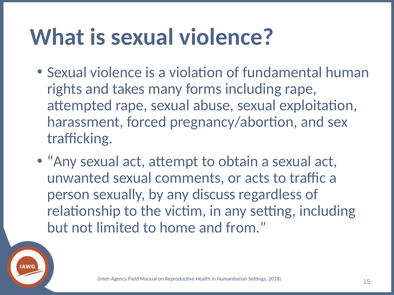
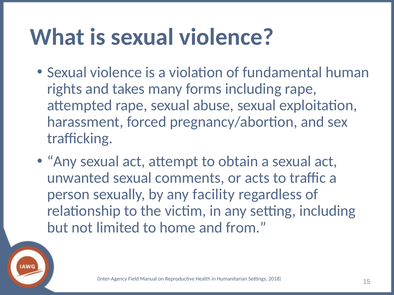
discuss: discuss -> facility (214, 195)
